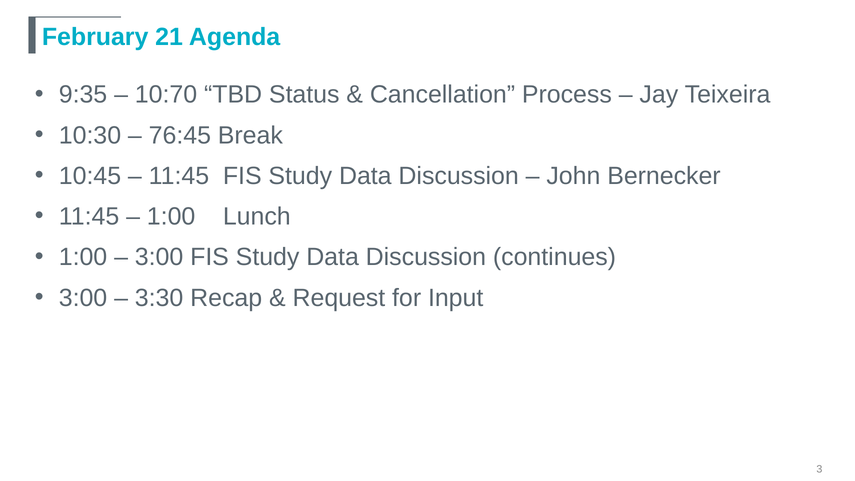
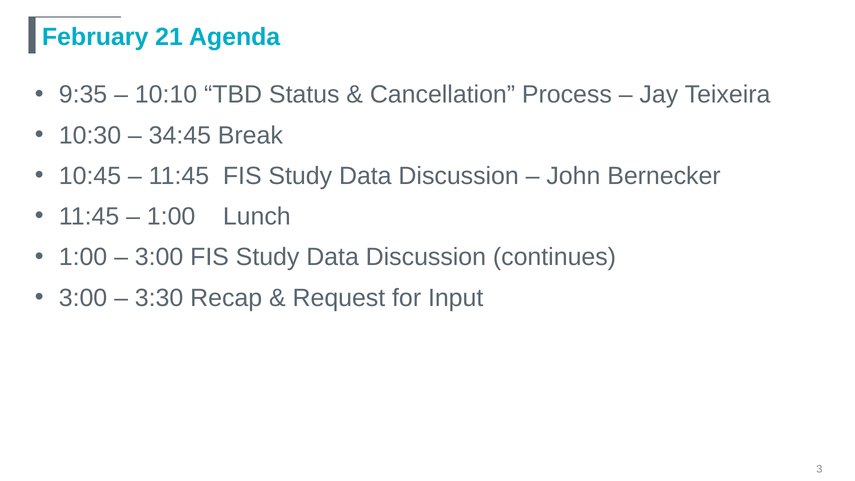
10:70: 10:70 -> 10:10 (166, 95)
76:45: 76:45 -> 34:45 (180, 135)
